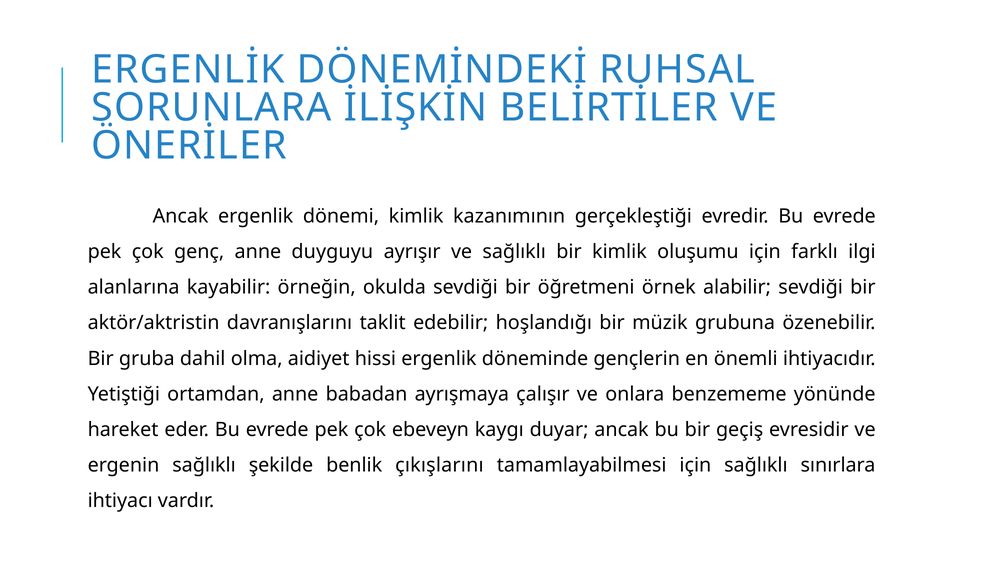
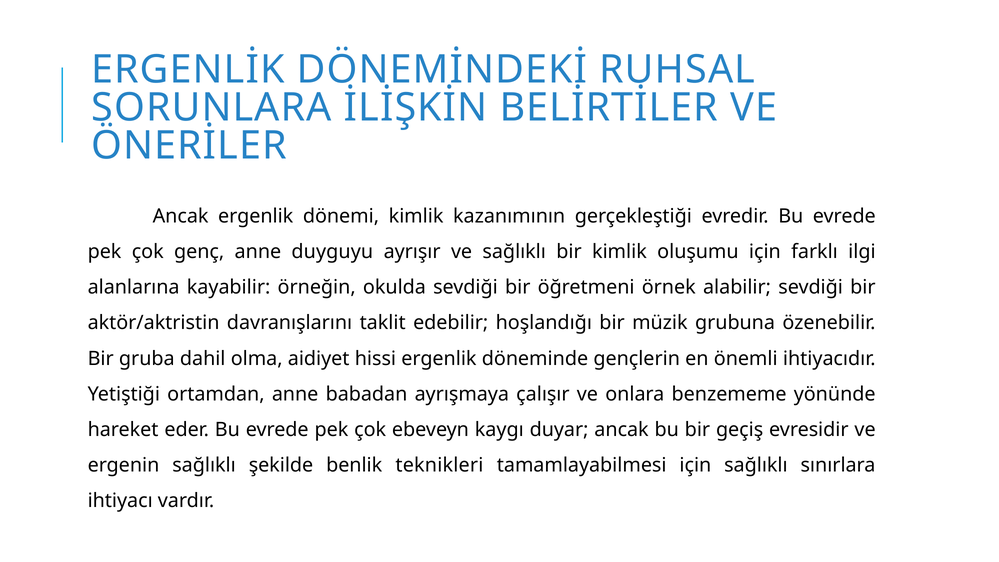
çıkışlarını: çıkışlarını -> teknikleri (439, 465)
